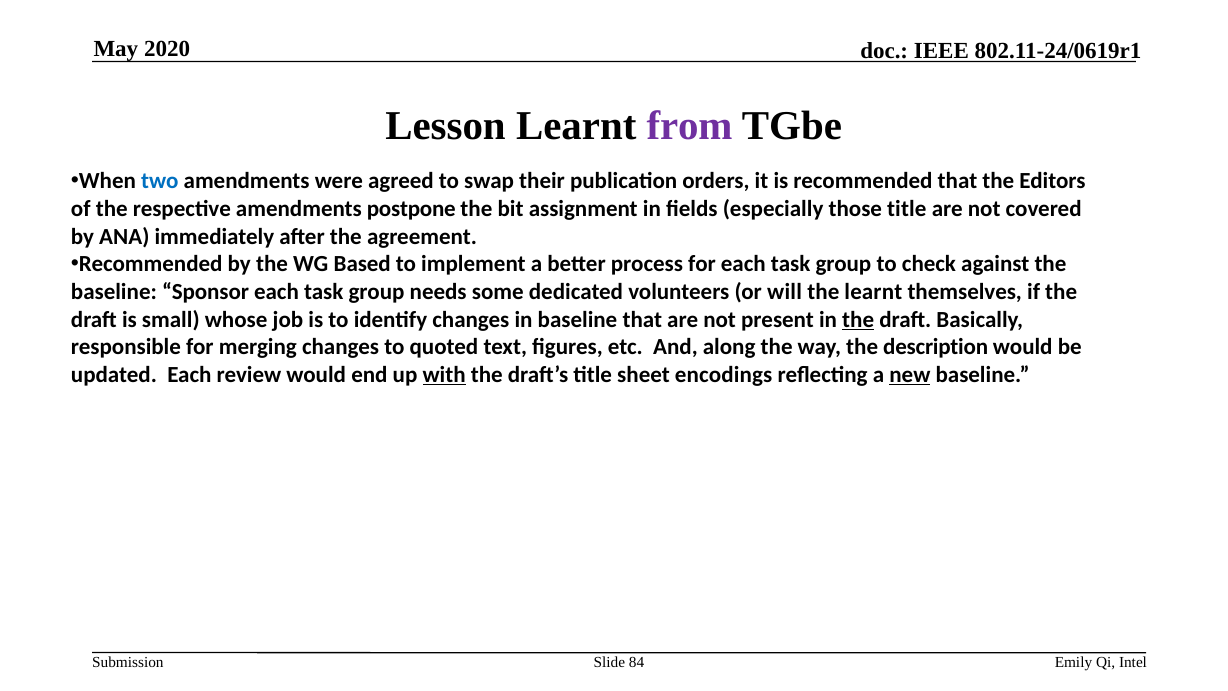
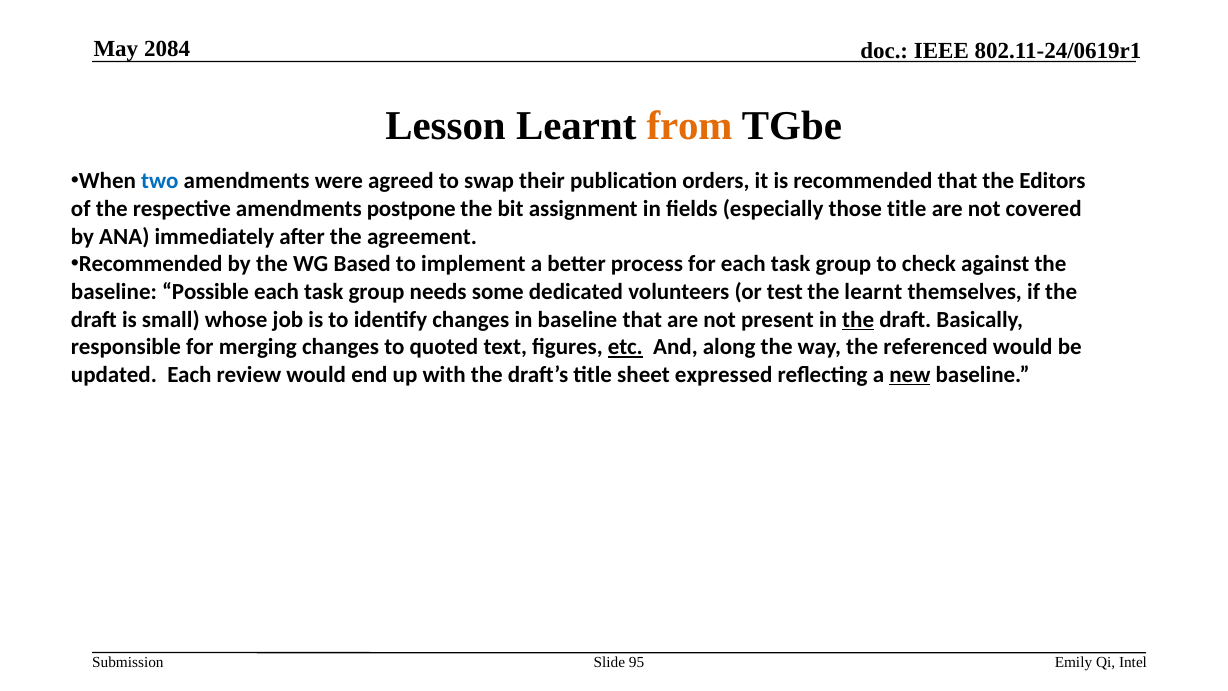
2020: 2020 -> 2084 (167, 49)
from colour: purple -> orange (690, 126)
Sponsor: Sponsor -> Possible (206, 292)
will: will -> test (785, 292)
etc underline: none -> present (625, 347)
description: description -> referenced (936, 347)
with underline: present -> none (444, 375)
encodings: encodings -> expressed (724, 375)
84: 84 -> 95 (637, 662)
